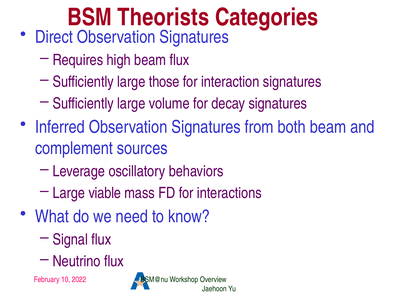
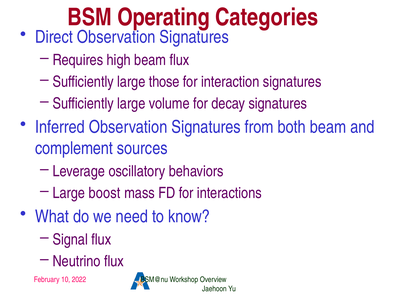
Theorists: Theorists -> Operating (164, 17)
viable: viable -> boost (105, 193)
